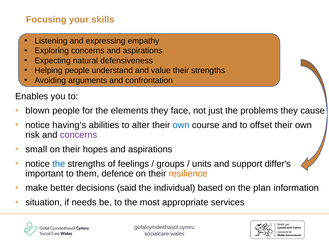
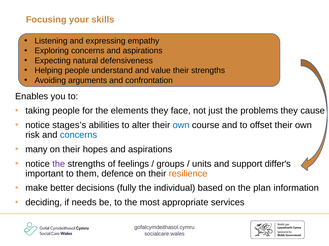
blown: blown -> taking (38, 111)
having’s: having’s -> stages’s (69, 125)
concerns colour: purple -> blue (79, 135)
small: small -> many (36, 150)
the colour: blue -> purple (59, 164)
said: said -> fully (127, 189)
situation: situation -> deciding (44, 203)
